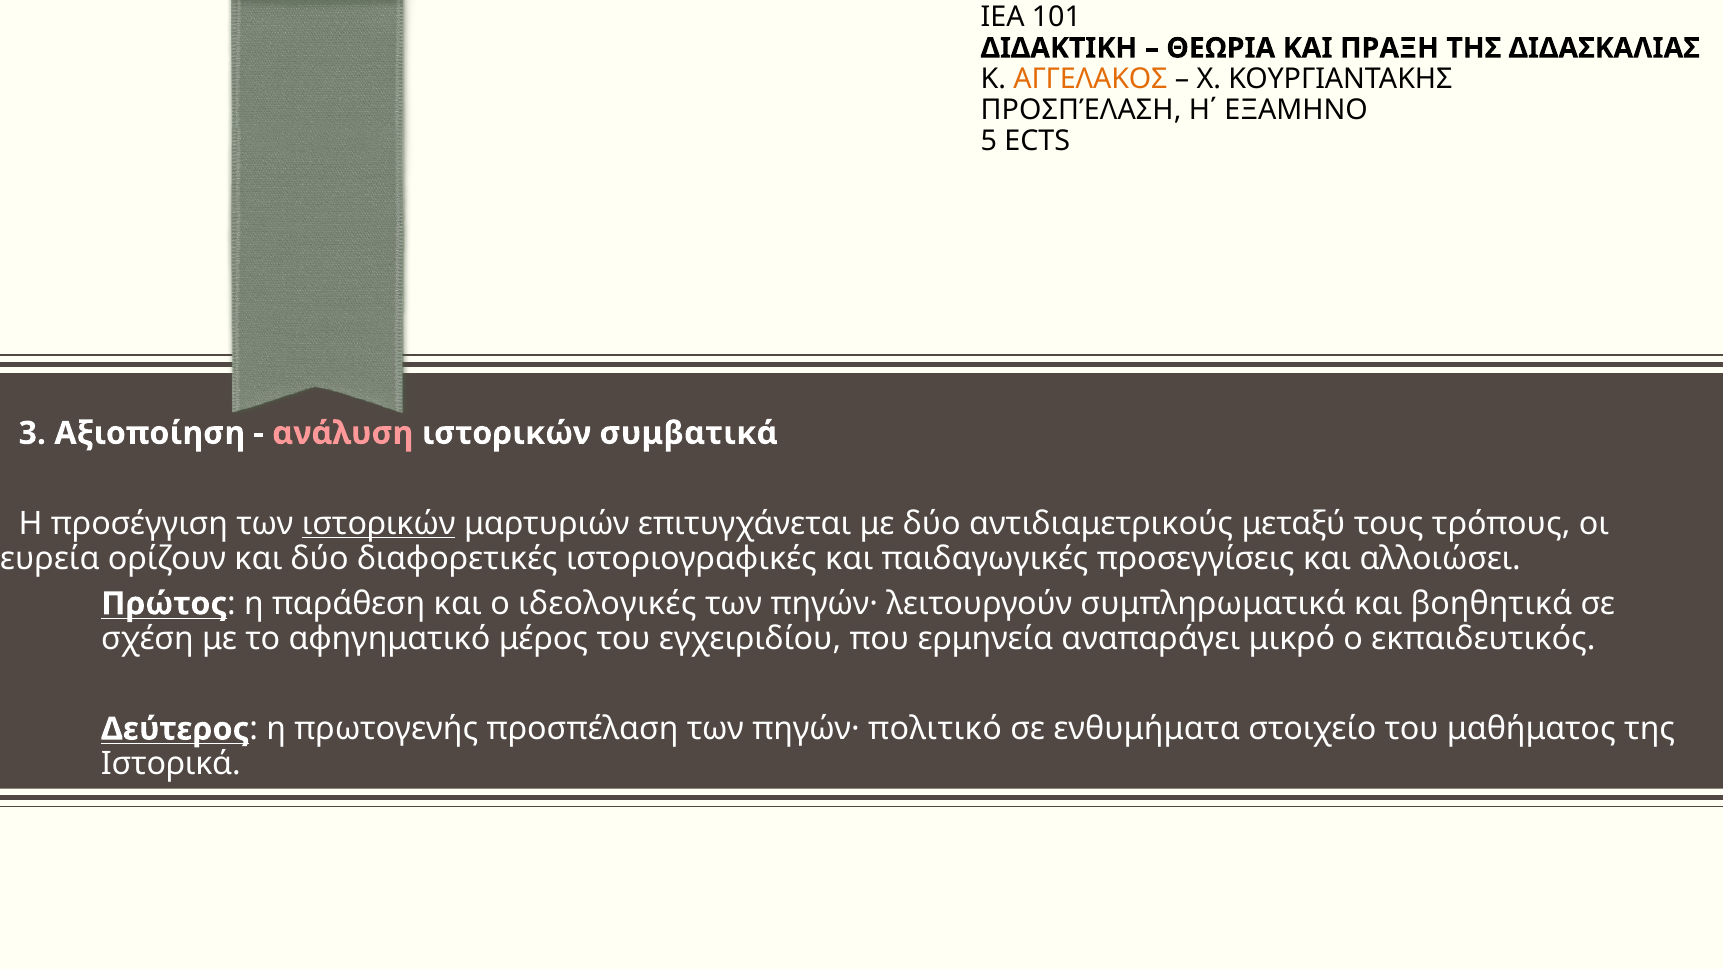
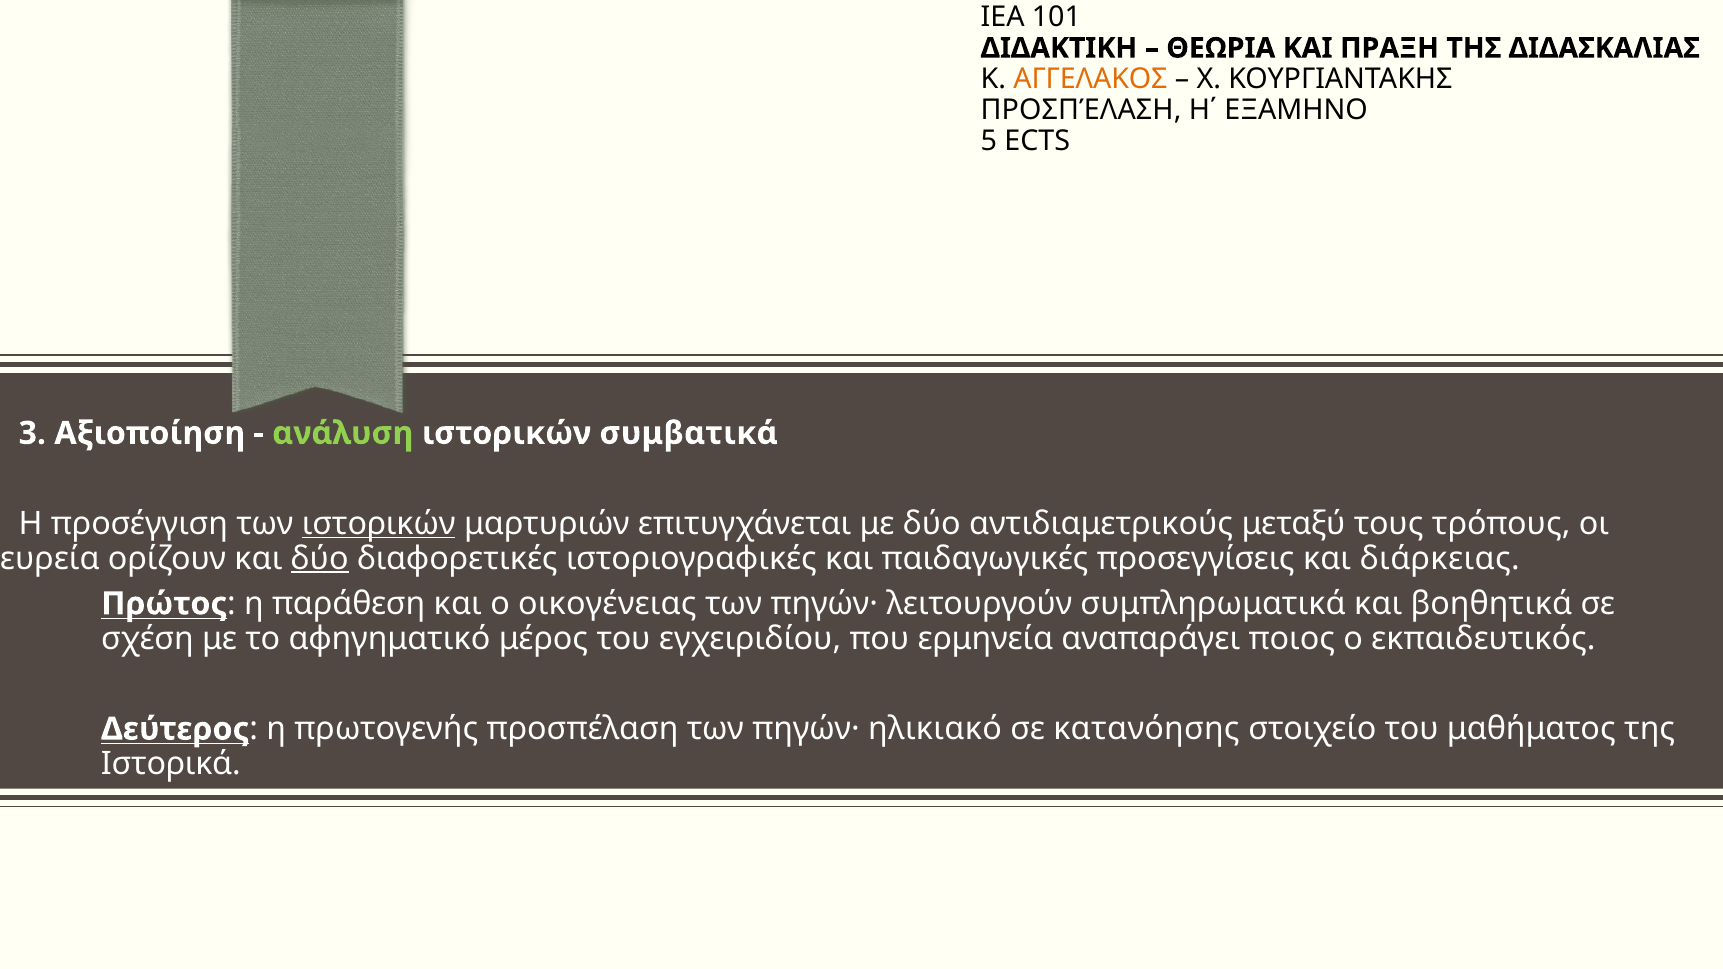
ανάλυση colour: pink -> light green (343, 433)
δύο underline: none -> present (320, 559)
αλλοιώσει: αλλοιώσει -> διάρκειας (1440, 559)
ιδεολογικές: ιδεολογικές -> οικογένειας (607, 604)
μικρό: μικρό -> ποιος (1292, 639)
πολιτικό: πολιτικό -> ηλικιακό (935, 729)
ενθυμήματα: ενθυμήματα -> κατανόησης (1146, 729)
